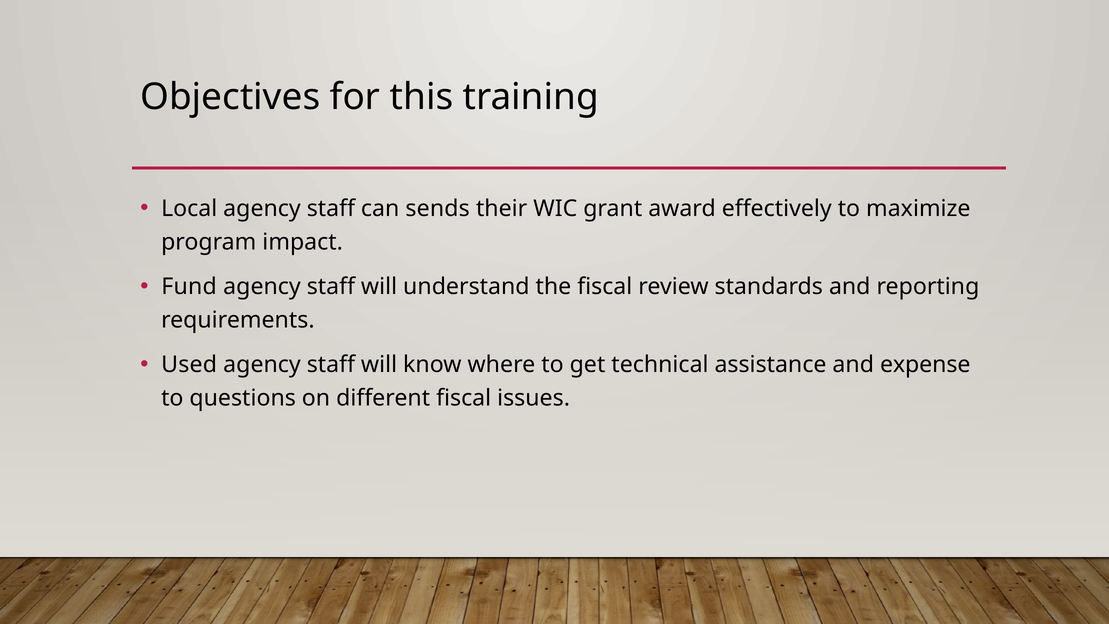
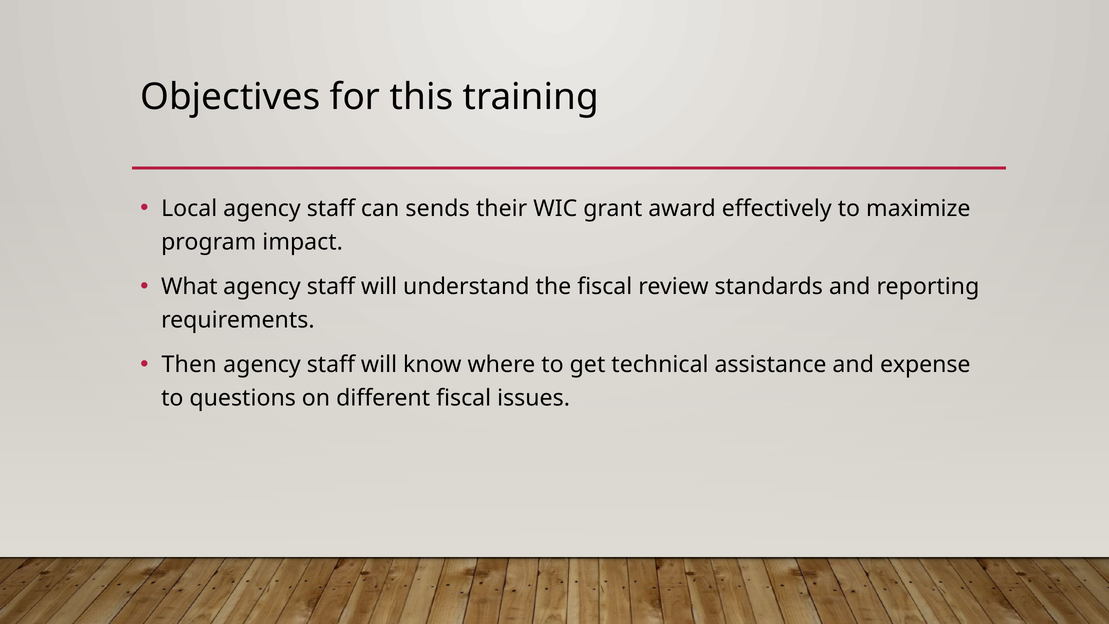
Fund: Fund -> What (189, 287)
Used: Used -> Then (189, 365)
